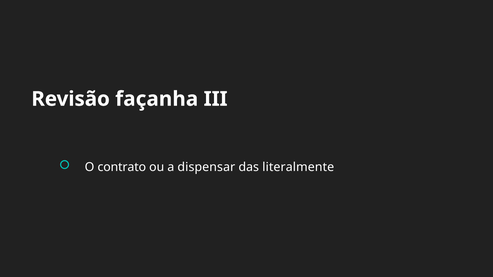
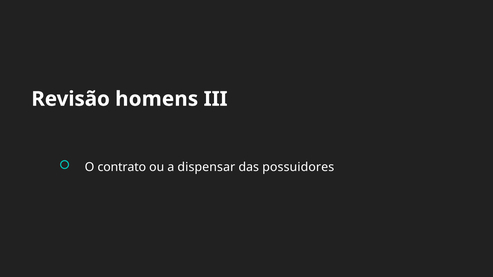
façanha: façanha -> homens (157, 99)
literalmente: literalmente -> possuidores (298, 167)
